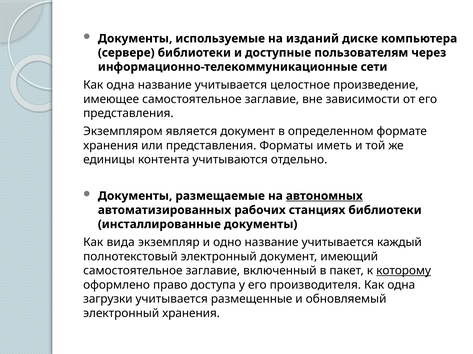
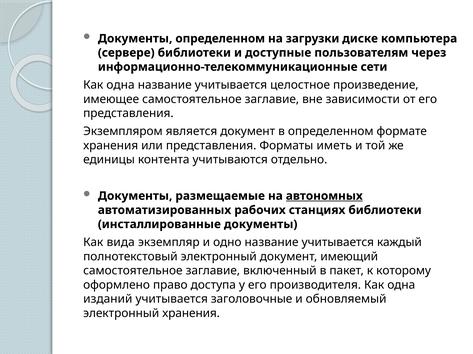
Документы используемые: используемые -> определенном (220, 39)
изданий: изданий -> загрузки (313, 39)
которому underline: present -> none (404, 271)
загрузки: загрузки -> изданий (108, 300)
размещенные: размещенные -> заголовочные (252, 300)
